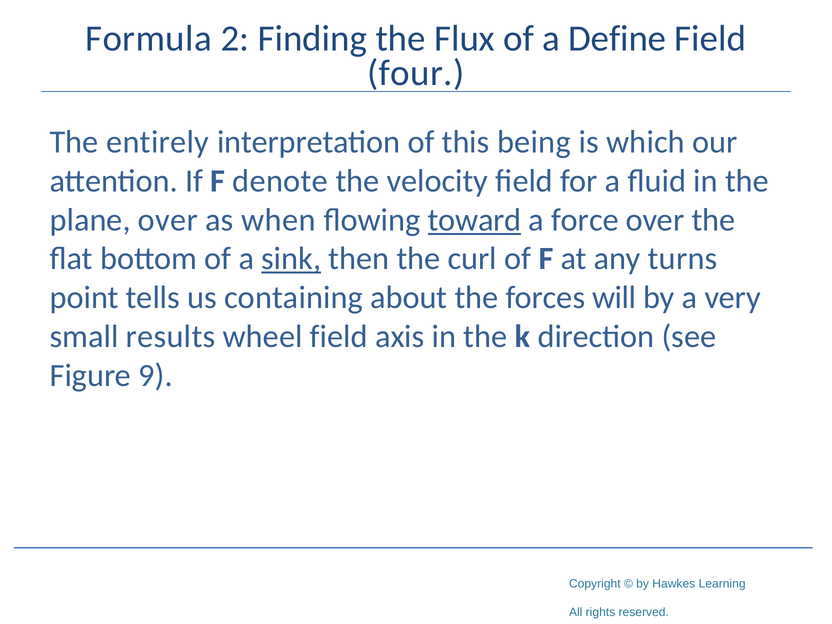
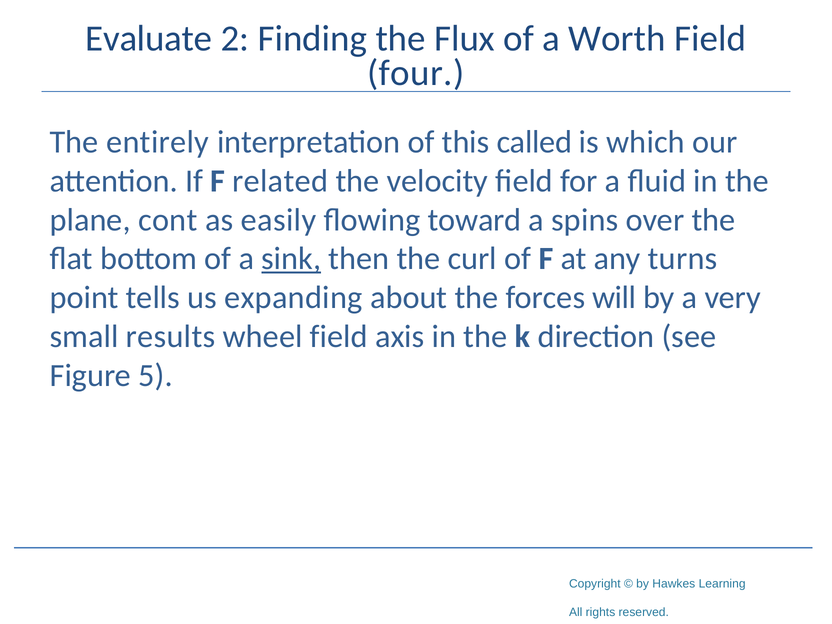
Formula: Formula -> Evaluate (149, 39)
Define: Define -> Worth (617, 39)
being: being -> called (534, 142)
denote: denote -> related (280, 181)
plane over: over -> cont (168, 220)
when: when -> easily (279, 220)
toward underline: present -> none (475, 220)
force: force -> spins (585, 220)
containing: containing -> expanding (293, 298)
9: 9 -> 5 (156, 375)
